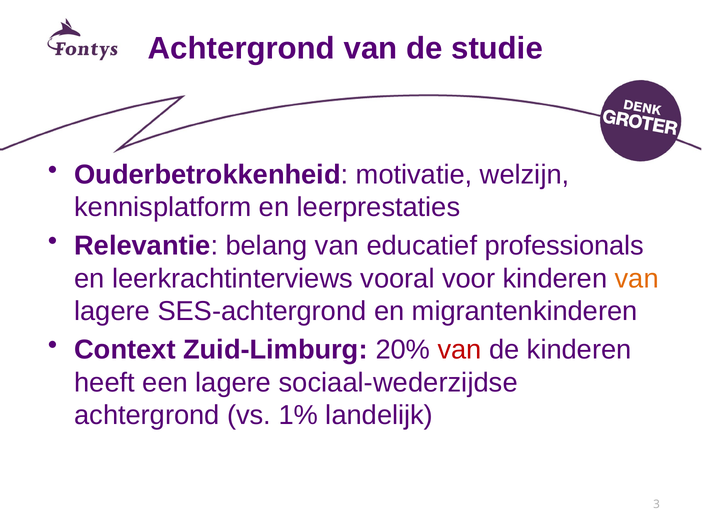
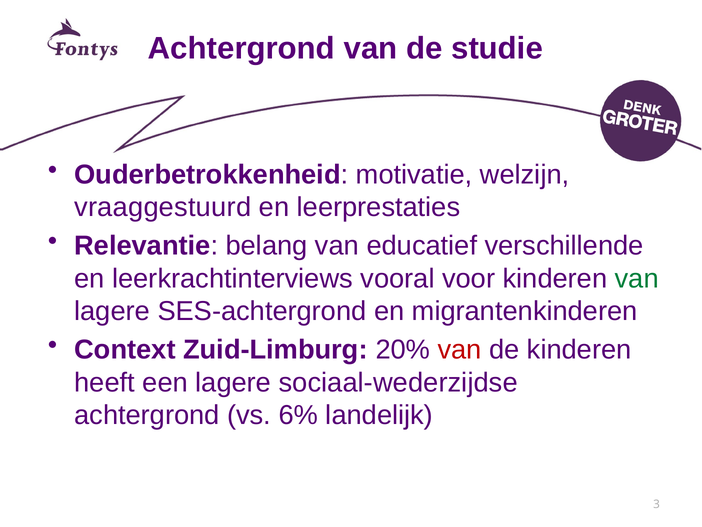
kennisplatform: kennisplatform -> vraaggestuurd (163, 207)
professionals: professionals -> verschillende (564, 246)
van colour: orange -> green (637, 278)
1%: 1% -> 6% (298, 415)
